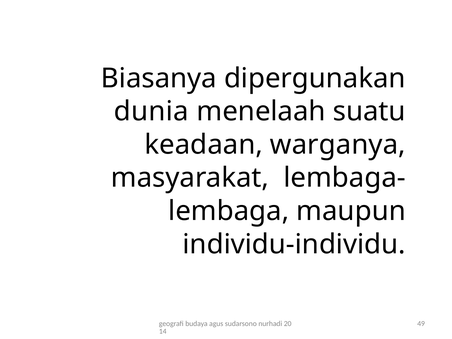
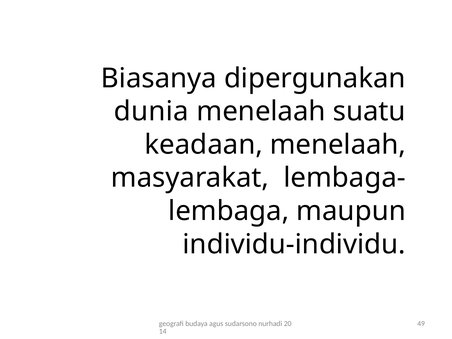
keadaan warganya: warganya -> menelaah (338, 145)
